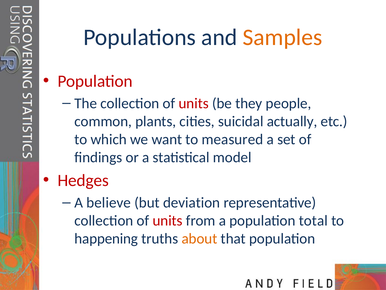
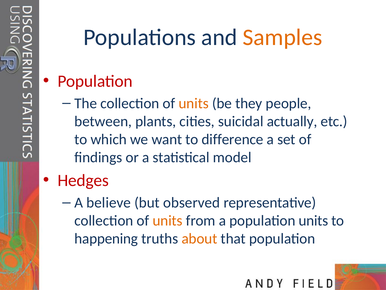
units colour: red -> orange (194, 103)
common: common -> between (103, 121)
measured: measured -> difference (232, 139)
deviation: deviation -> observed (192, 202)
units colour: red -> orange (168, 220)
population total: total -> units (313, 220)
